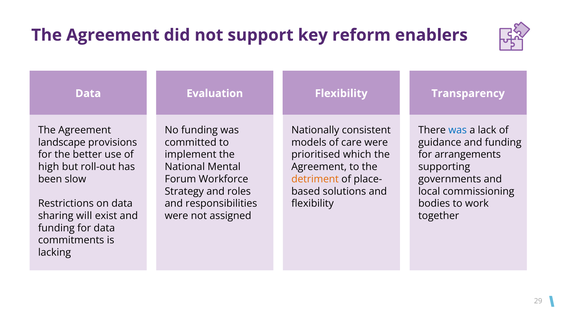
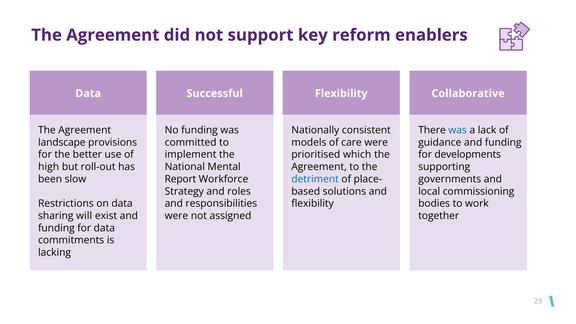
Evaluation: Evaluation -> Successful (215, 93)
Transparency: Transparency -> Collaborative (468, 93)
arrangements: arrangements -> developments (468, 155)
Forum: Forum -> Report (180, 179)
detriment colour: orange -> blue (315, 179)
